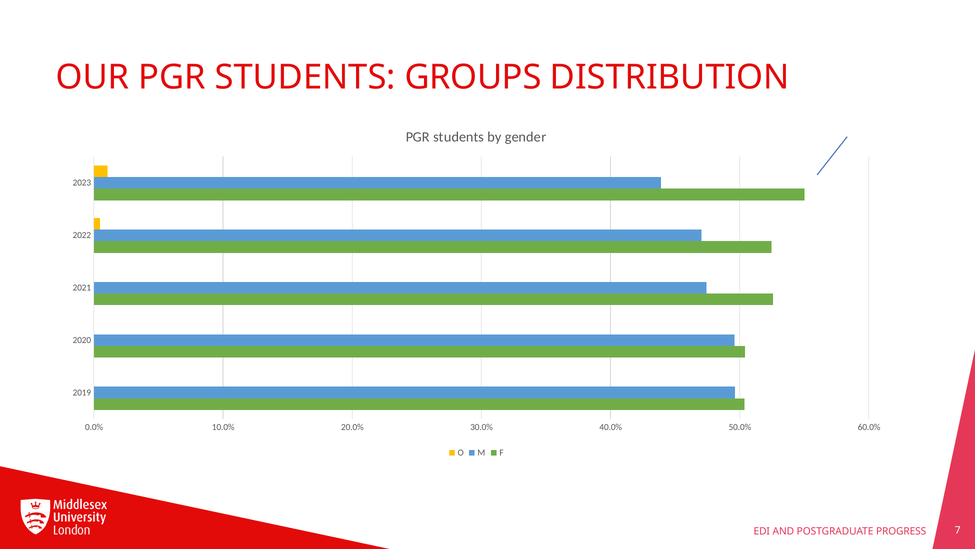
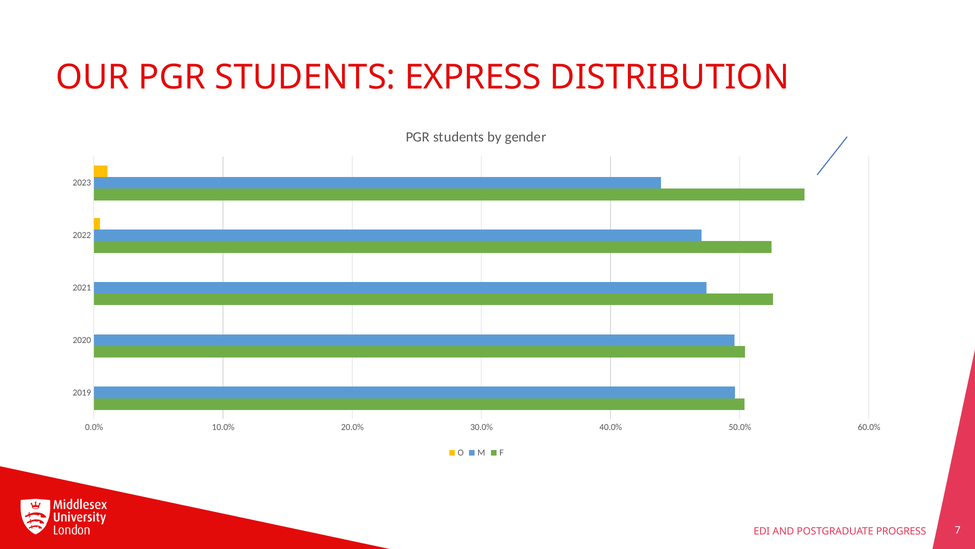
GROUPS: GROUPS -> EXPRESS (473, 77)
